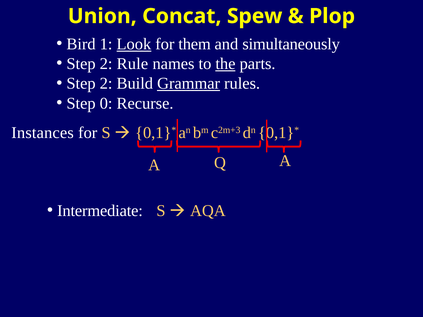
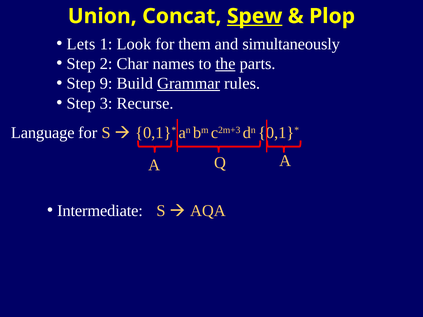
Spew underline: none -> present (255, 16)
Bird: Bird -> Lets (81, 44)
Look underline: present -> none (134, 44)
Rule: Rule -> Char (133, 64)
2: 2 -> 9 (106, 84)
0: 0 -> 3 (106, 103)
Instances: Instances -> Language (43, 133)
